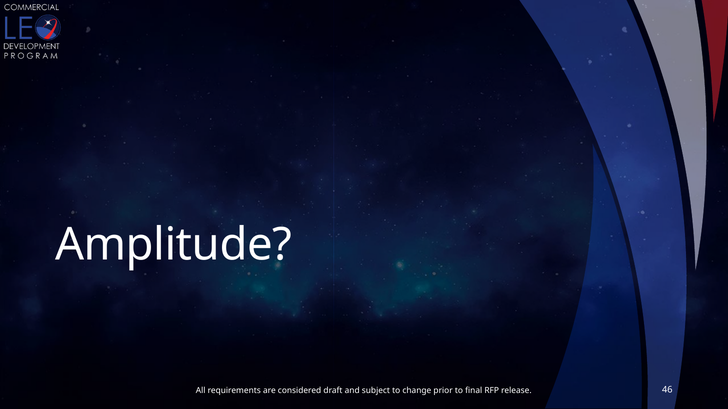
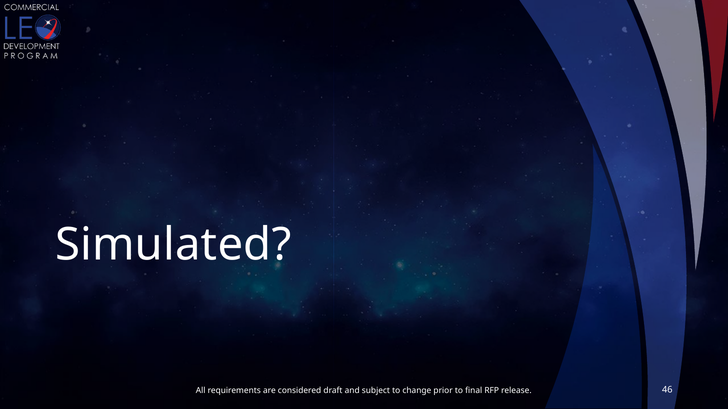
Amplitude: Amplitude -> Simulated (173, 245)
